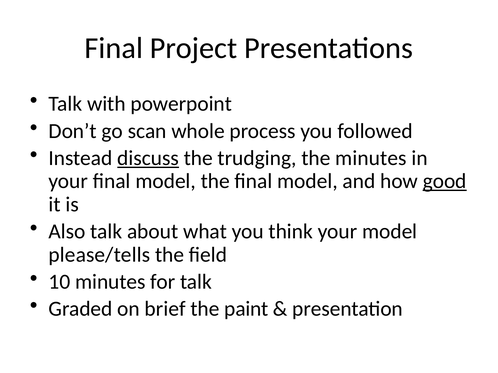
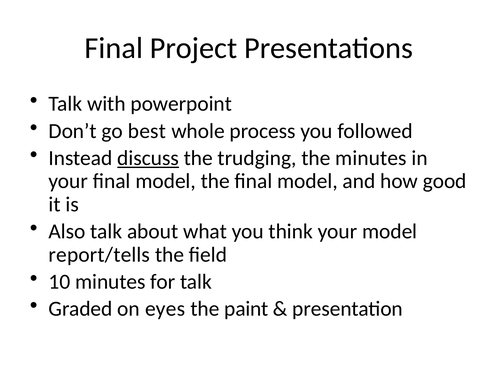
scan: scan -> best (147, 131)
good underline: present -> none (445, 181)
please/tells: please/tells -> report/tells (99, 255)
brief: brief -> eyes (165, 309)
